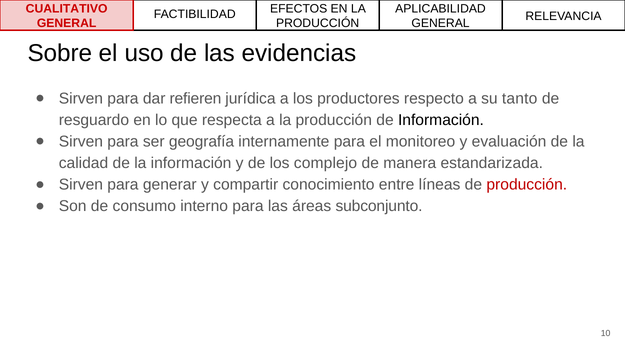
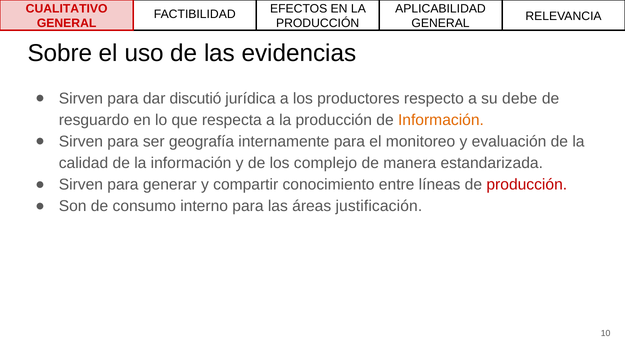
refieren: refieren -> discutió (195, 98)
tanto: tanto -> debe (520, 98)
Información colour: black -> orange (441, 120)
subconjunto: subconjunto -> justificación (379, 206)
